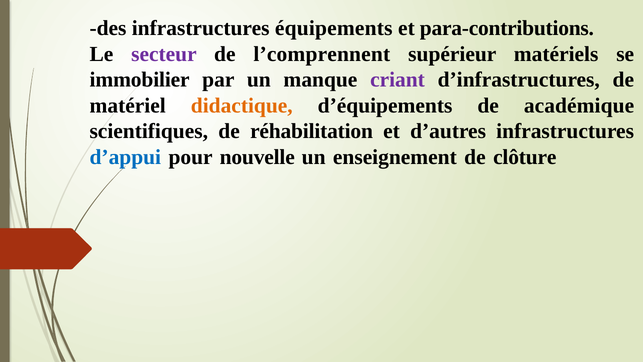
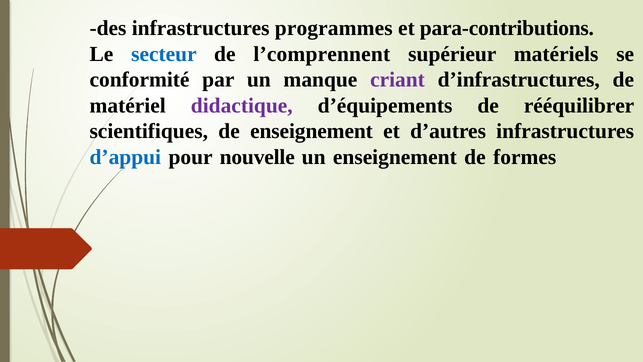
équipements: équipements -> programmes (334, 28)
secteur colour: purple -> blue (164, 54)
immobilier: immobilier -> conformité (140, 80)
didactique colour: orange -> purple (242, 106)
académique: académique -> rééquilibrer (579, 106)
de réhabilitation: réhabilitation -> enseignement (312, 131)
clôture: clôture -> formes (525, 157)
